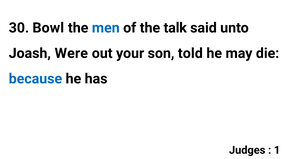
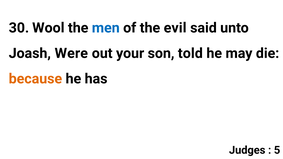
Bowl: Bowl -> Wool (48, 28)
talk: talk -> evil (175, 28)
because colour: blue -> orange (35, 79)
1: 1 -> 5 (277, 150)
